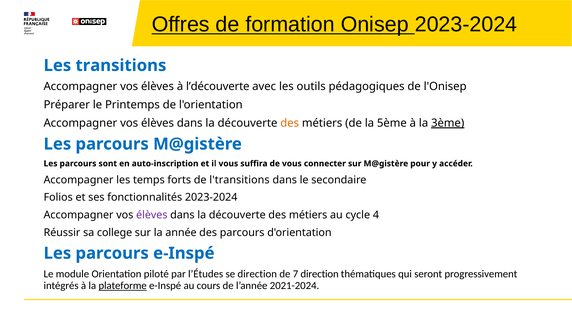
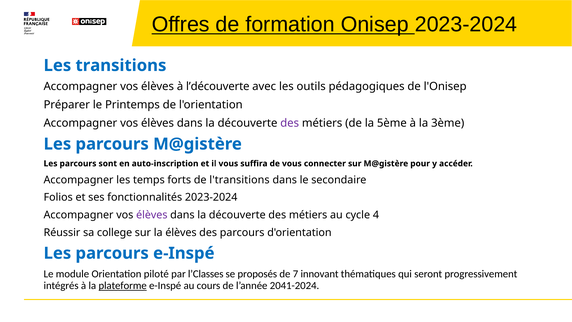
des colour: orange -> purple (290, 123)
3ème underline: present -> none (448, 123)
la année: année -> élèves (181, 232)
l’Études: l’Études -> l’Classes (206, 274)
se direction: direction -> proposés (257, 274)
7 direction: direction -> innovant (320, 274)
2021-2024: 2021-2024 -> 2041-2024 (295, 285)
